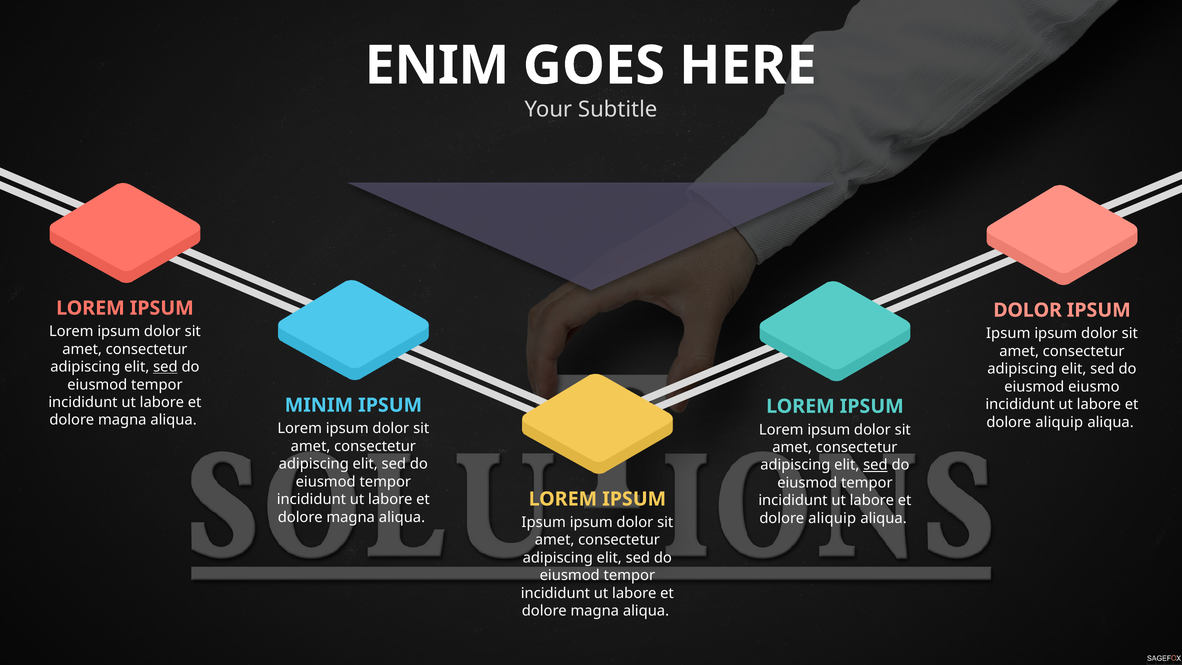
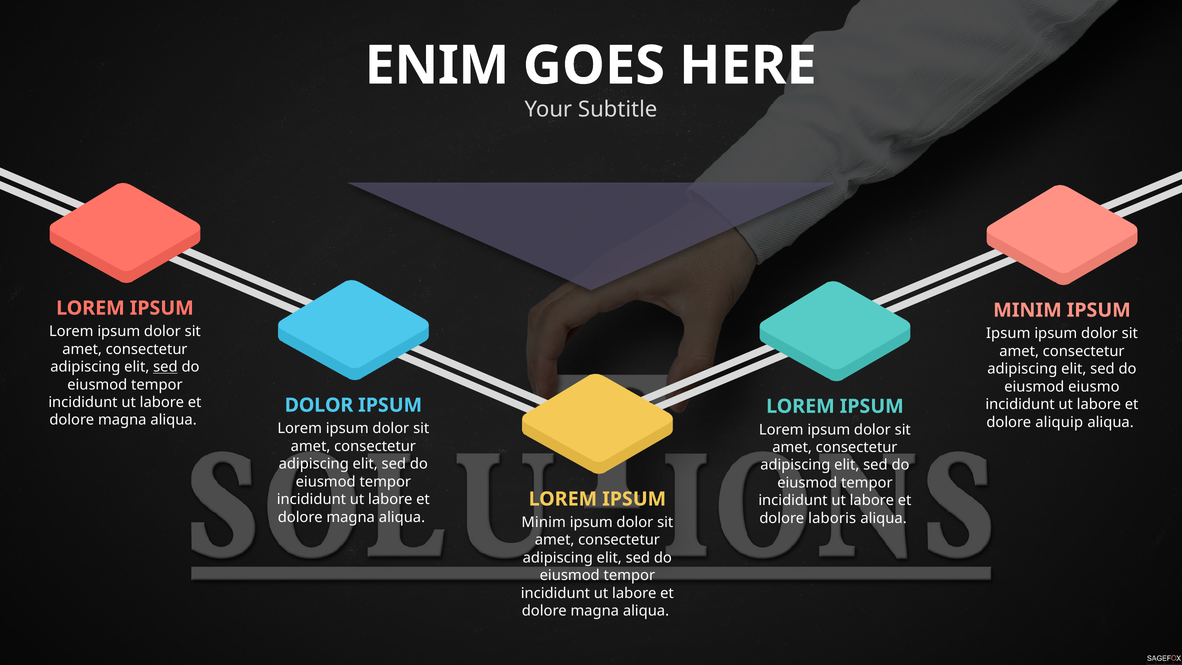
DOLOR: DOLOR -> MINIM (1027, 310)
MINIM: MINIM -> DOLOR (319, 405)
sed underline: present -> none (875, 465)
aliquip: aliquip -> laboris (832, 518)
Ipsum: Ipsum -> Minim (544, 522)
